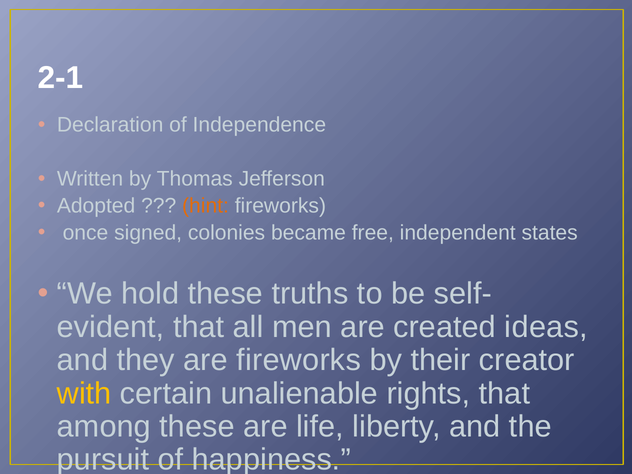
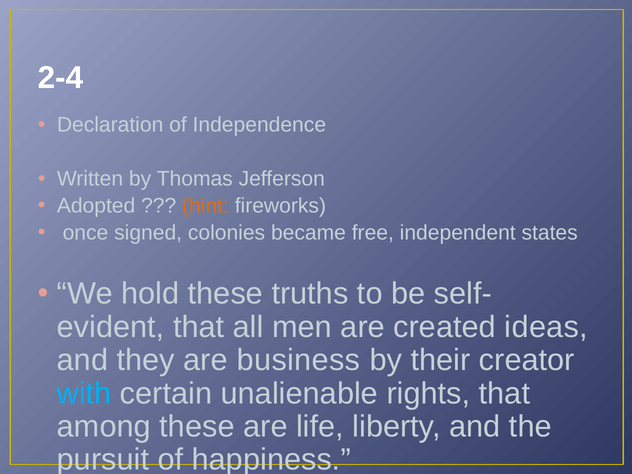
2-1: 2-1 -> 2-4 (61, 78)
are fireworks: fireworks -> business (299, 360)
with colour: yellow -> light blue (84, 393)
